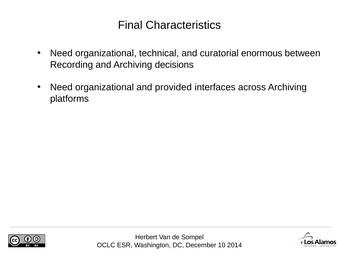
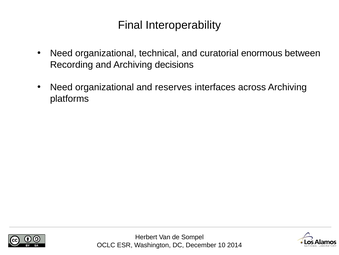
Characteristics: Characteristics -> Interoperability (183, 25)
provided: provided -> reserves (173, 87)
